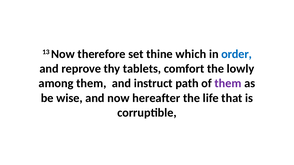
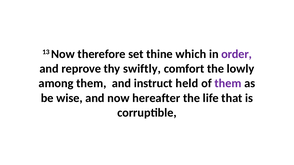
order colour: blue -> purple (237, 54)
tablets: tablets -> swiftly (142, 69)
path: path -> held (187, 84)
